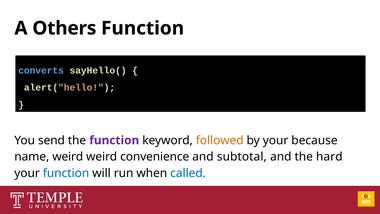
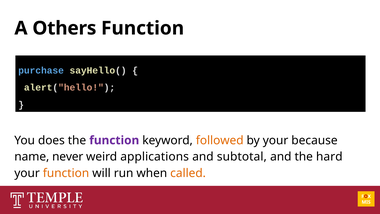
converts: converts -> purchase (41, 70)
send: send -> does (51, 140)
name weird: weird -> never (68, 157)
convenience: convenience -> applications (155, 157)
function colour: blue -> orange (66, 173)
called colour: blue -> orange (188, 173)
